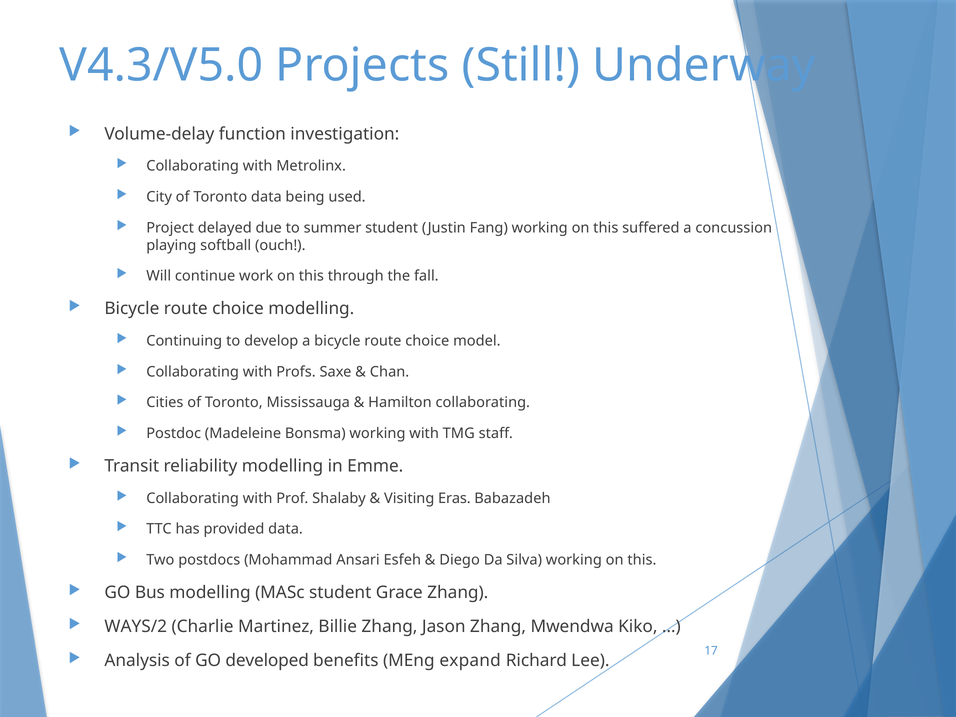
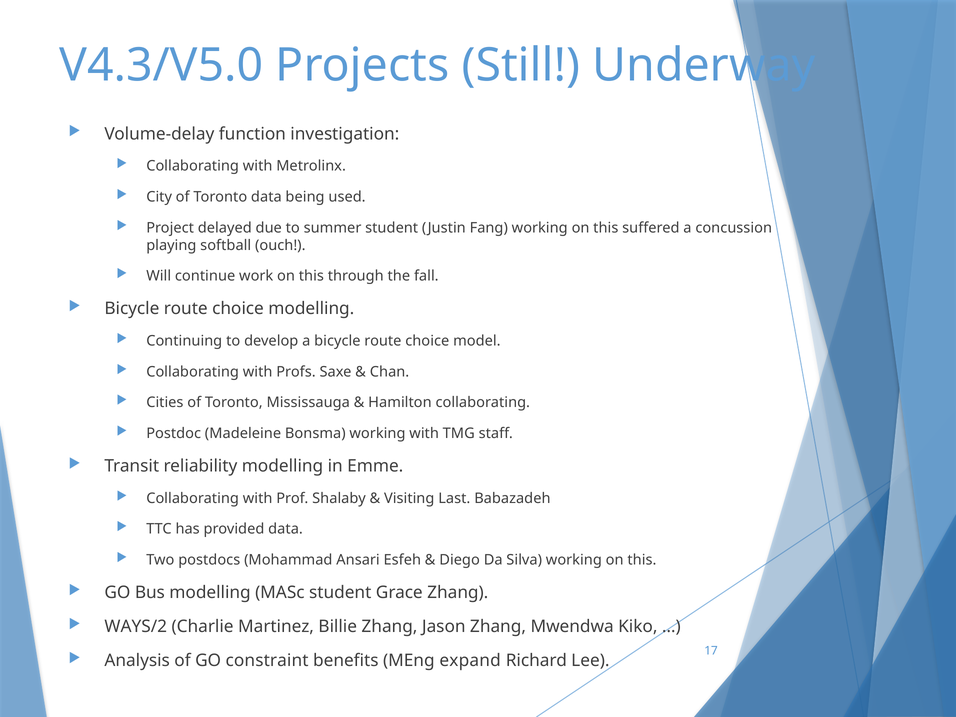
Eras: Eras -> Last (454, 498)
developed: developed -> constraint (267, 661)
